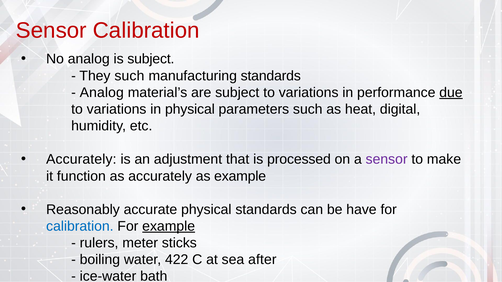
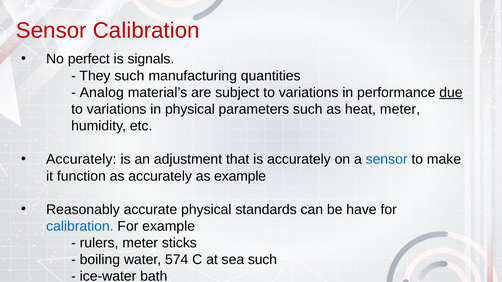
No analog: analog -> perfect (89, 59)
is subject: subject -> signals (151, 59)
manufacturing standards: standards -> quantities (271, 76)
heat digital: digital -> meter (400, 109)
is processed: processed -> accurately (299, 160)
sensor colour: purple -> blue (387, 160)
example underline: present -> none (169, 227)
422: 422 -> 574 (177, 260)
sea after: after -> such (262, 260)
